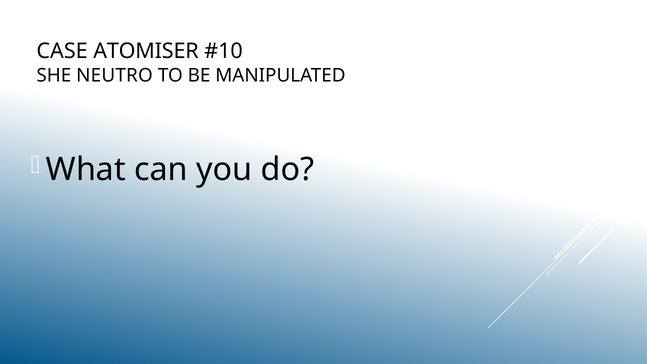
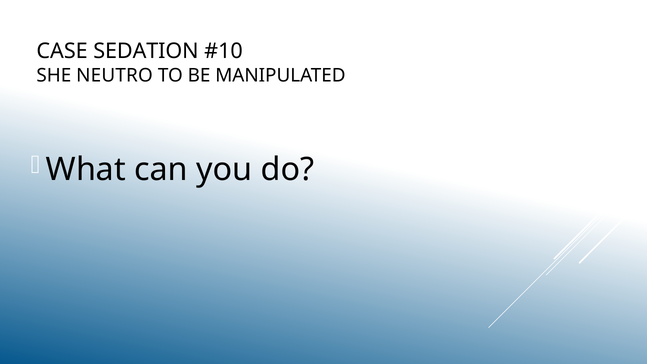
ATOMISER: ATOMISER -> SEDATION (146, 51)
